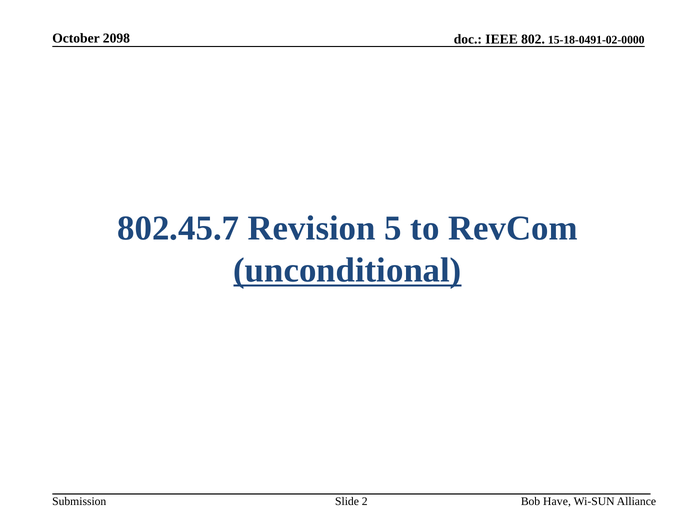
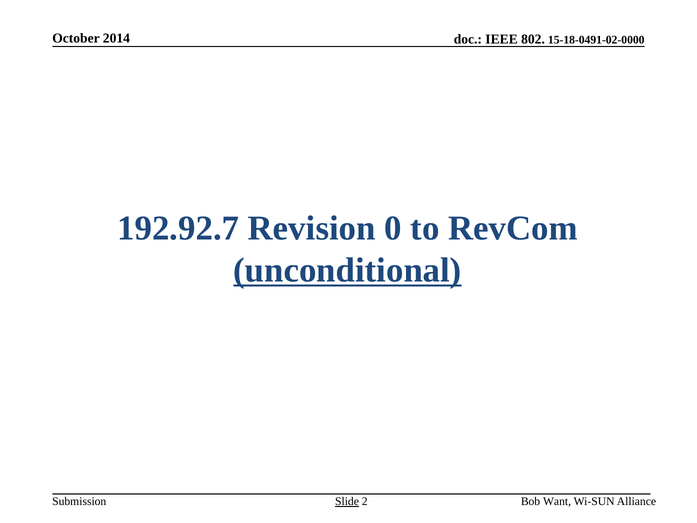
2098: 2098 -> 2014 (116, 38)
802.45.7: 802.45.7 -> 192.92.7 (178, 228)
5: 5 -> 0 (393, 228)
Slide underline: none -> present (347, 501)
Have: Have -> Want (557, 501)
